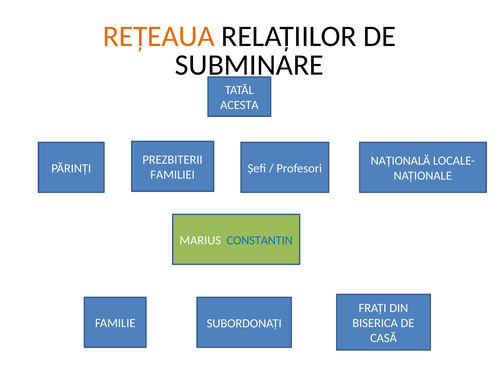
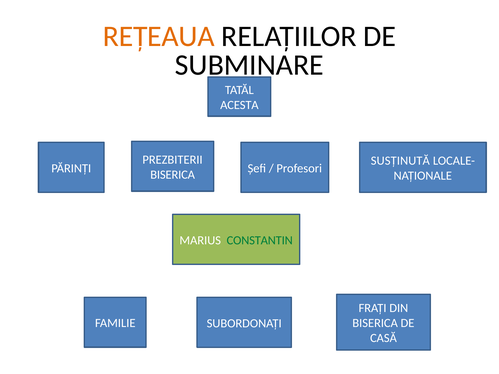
NAȚIONALĂ: NAȚIONALĂ -> SUSȚINUTĂ (400, 161)
FAMILIEI: FAMILIEI -> BISERICA (173, 175)
CONSTANTIN colour: blue -> green (260, 240)
